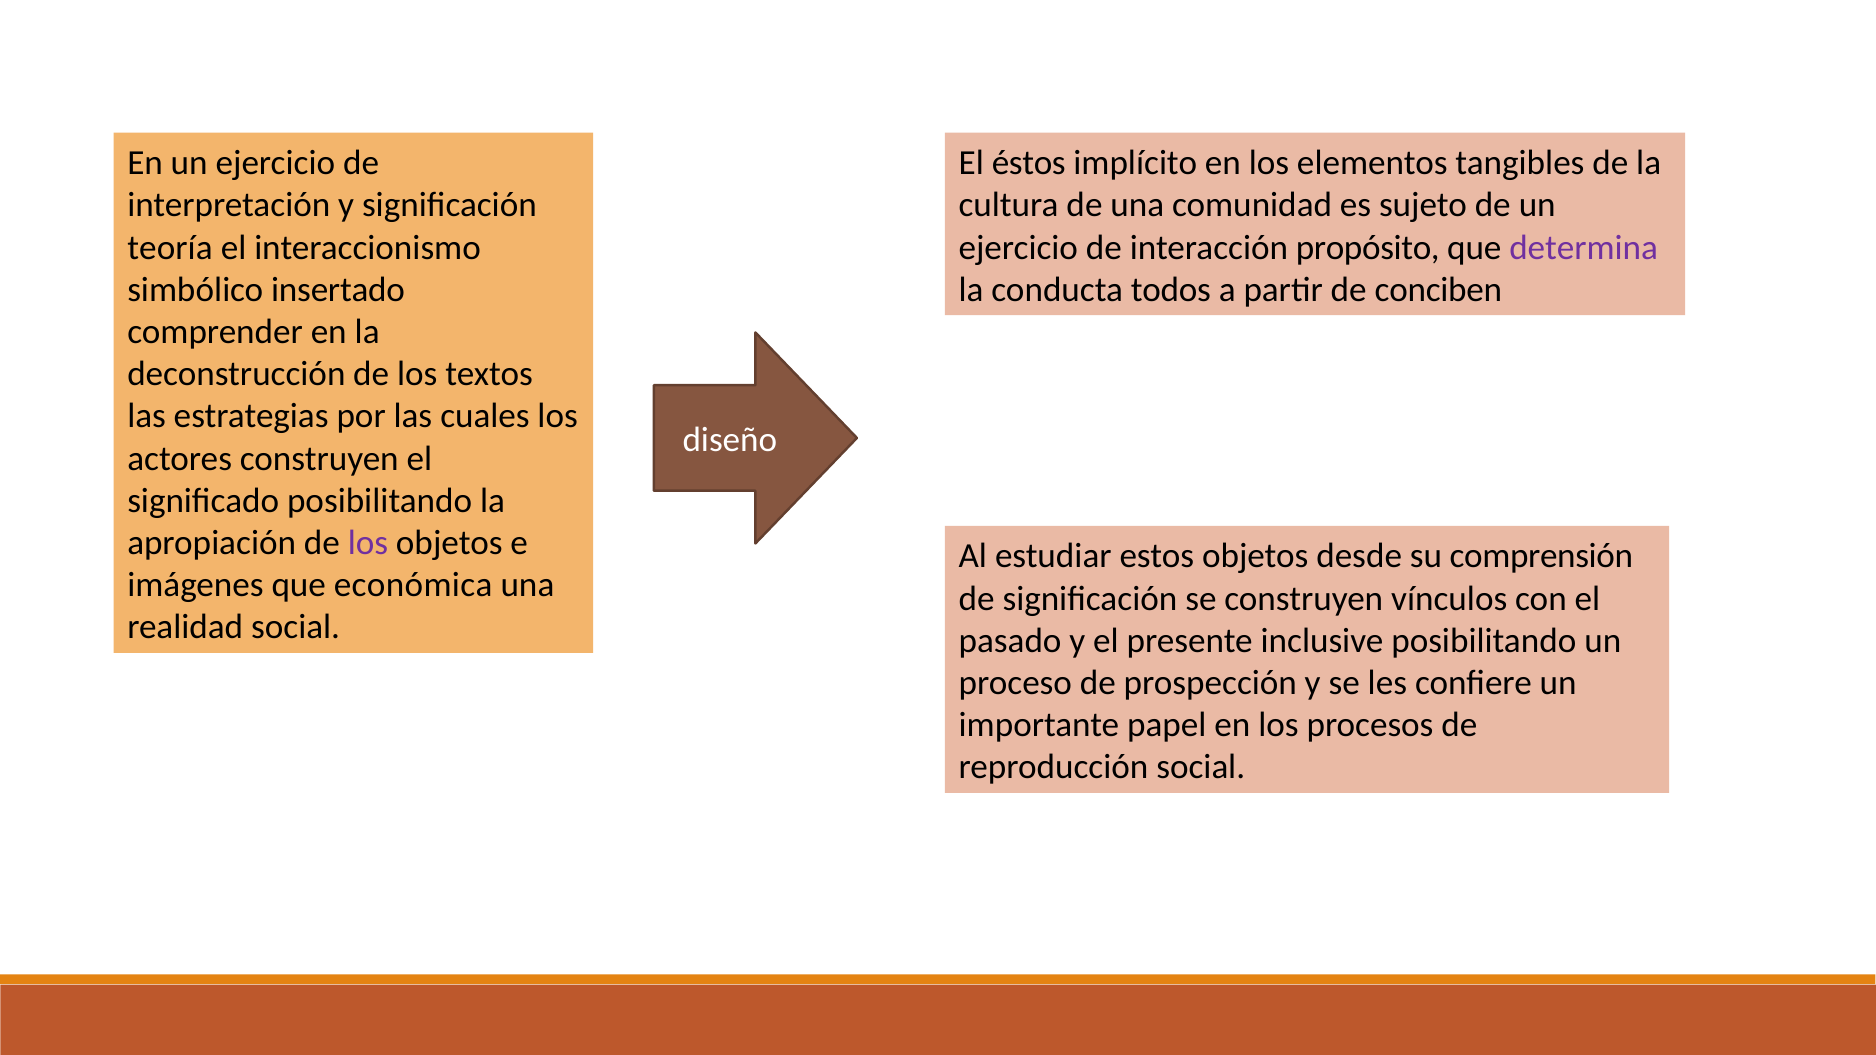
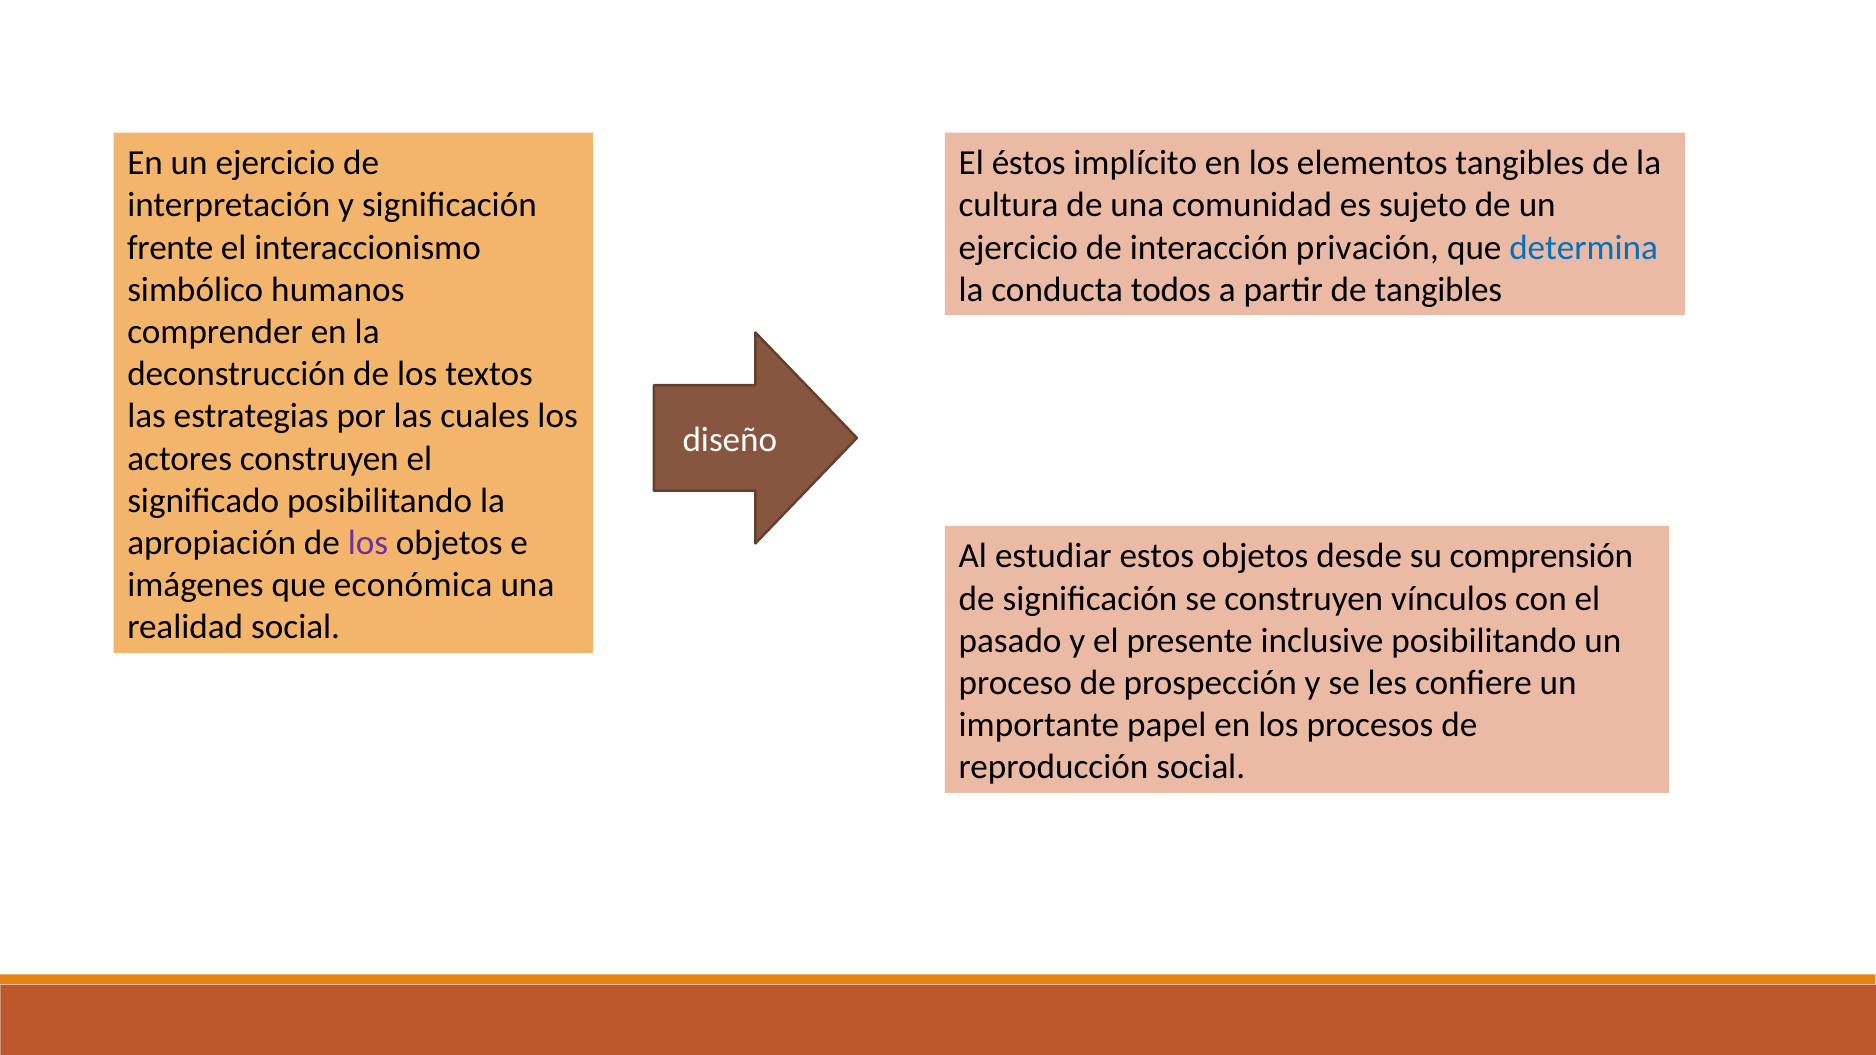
teoría: teoría -> frente (170, 248)
propósito: propósito -> privación (1367, 248)
determina colour: purple -> blue (1584, 248)
insertado: insertado -> humanos (338, 290)
de conciben: conciben -> tangibles (1438, 290)
